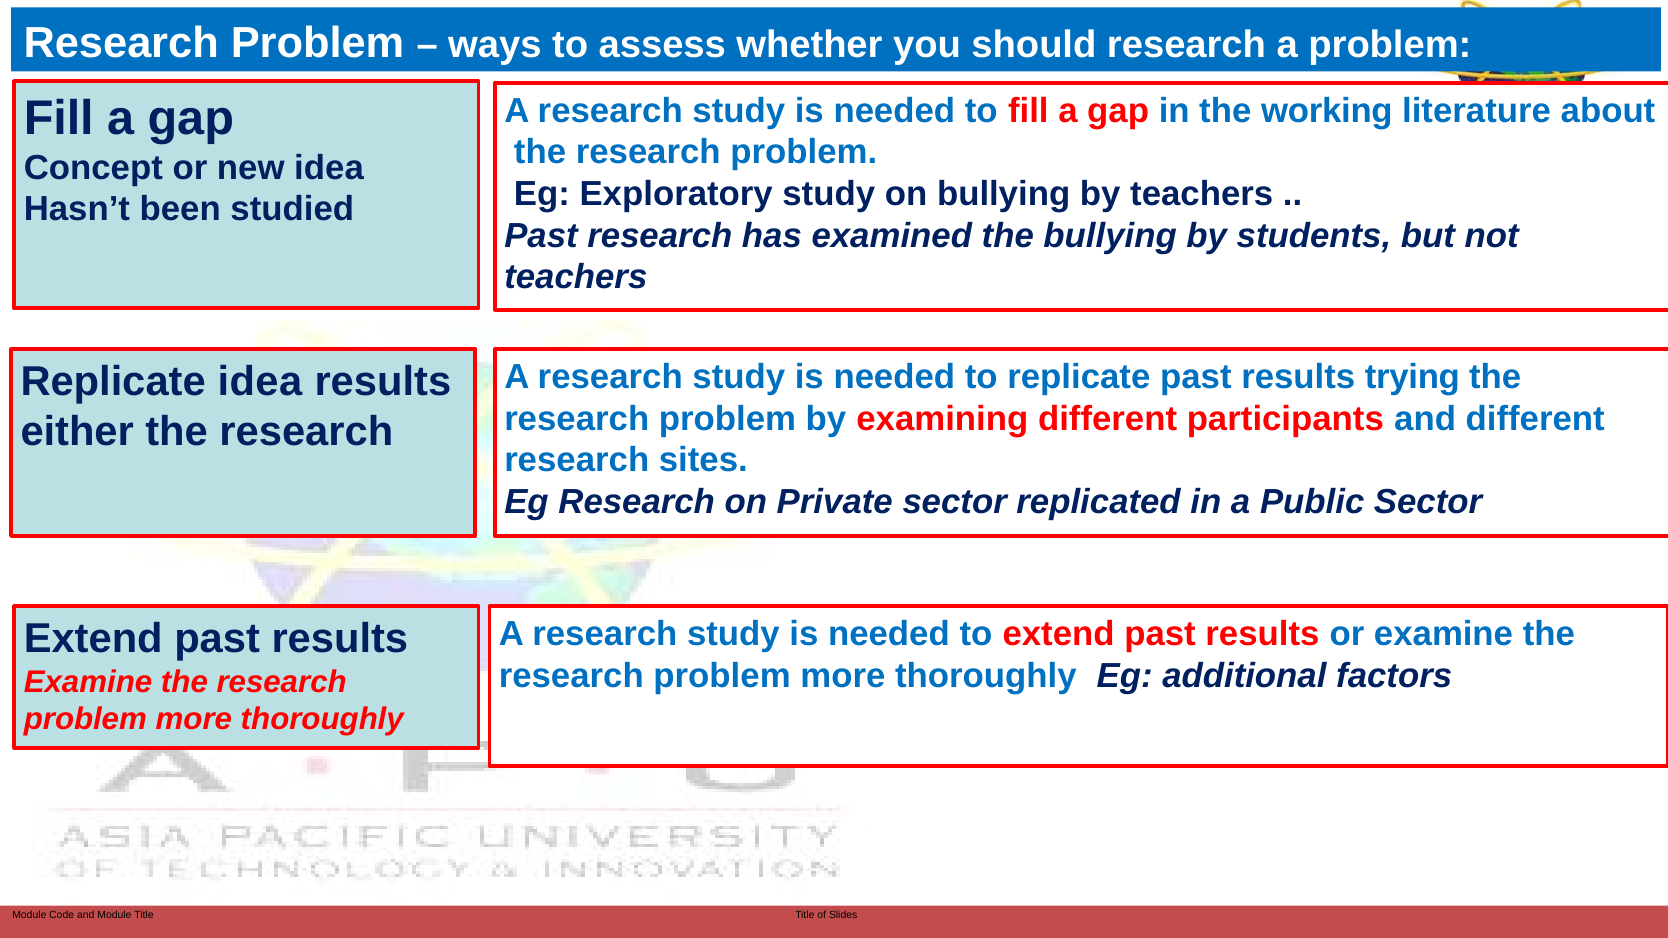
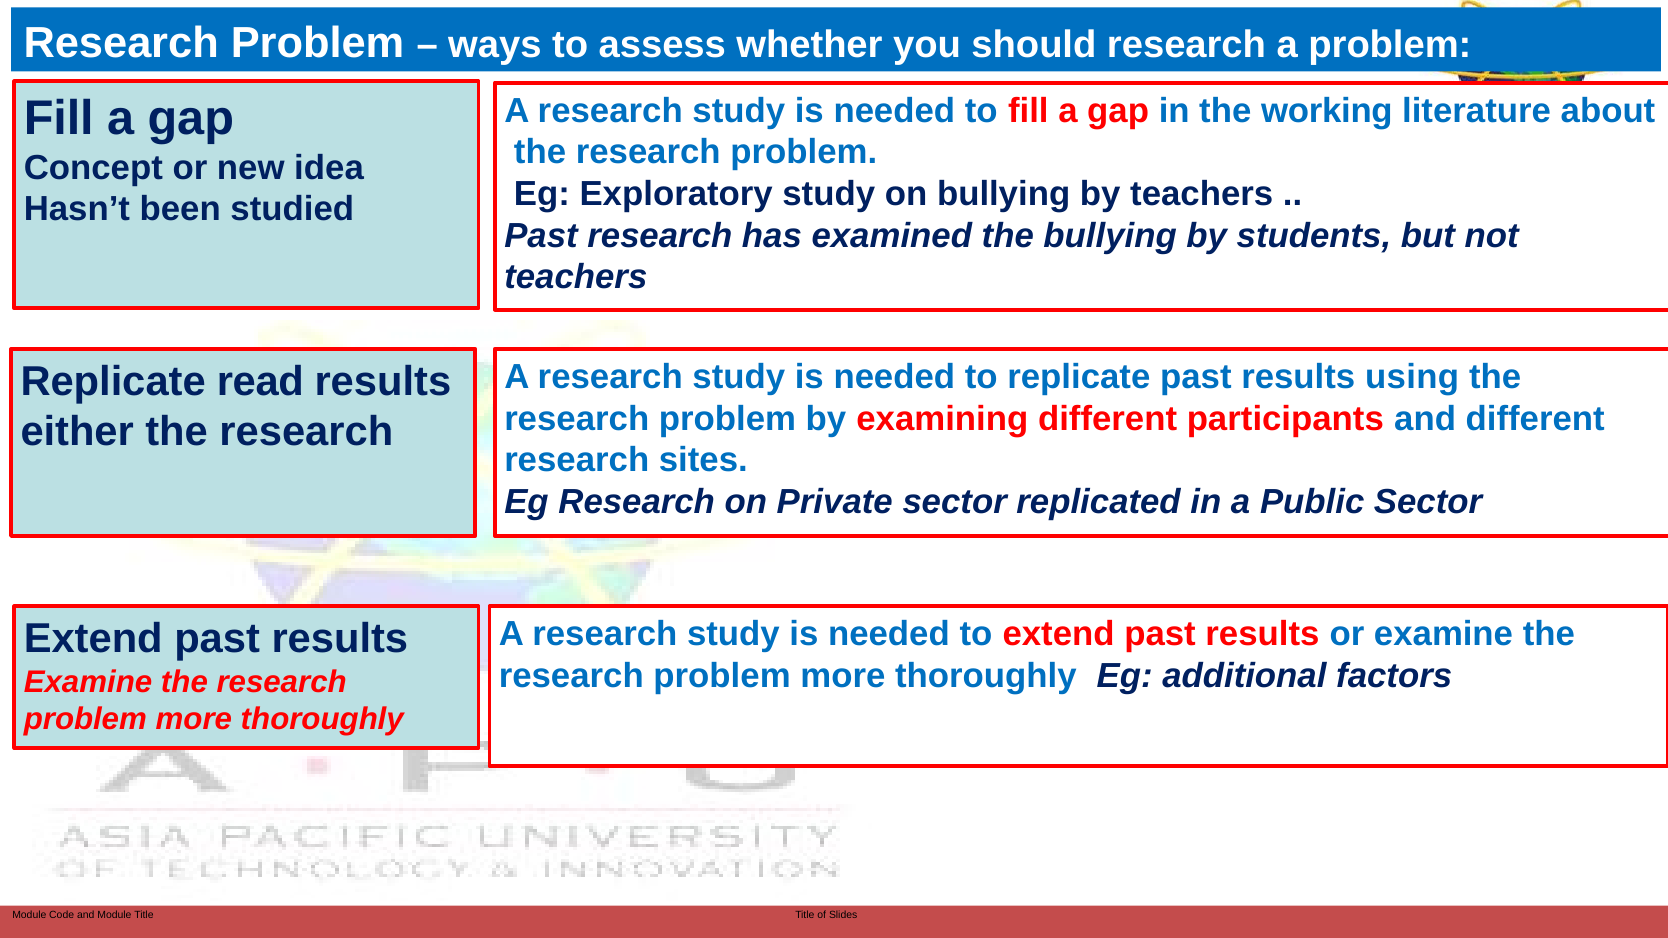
trying: trying -> using (1412, 377)
Replicate idea: idea -> read (260, 382)
